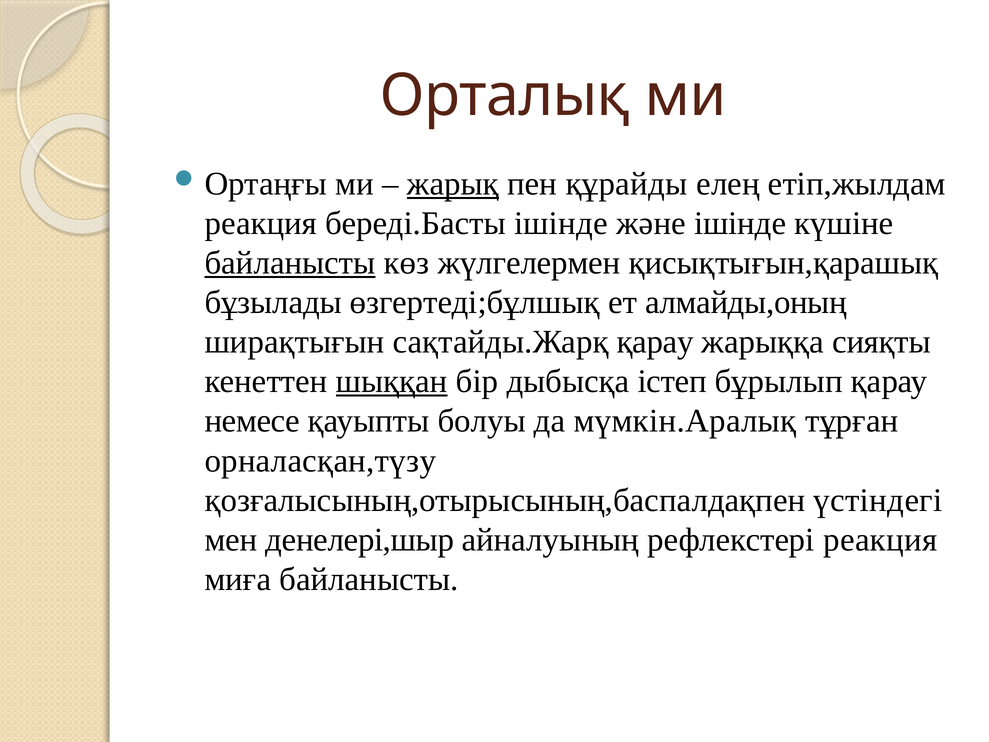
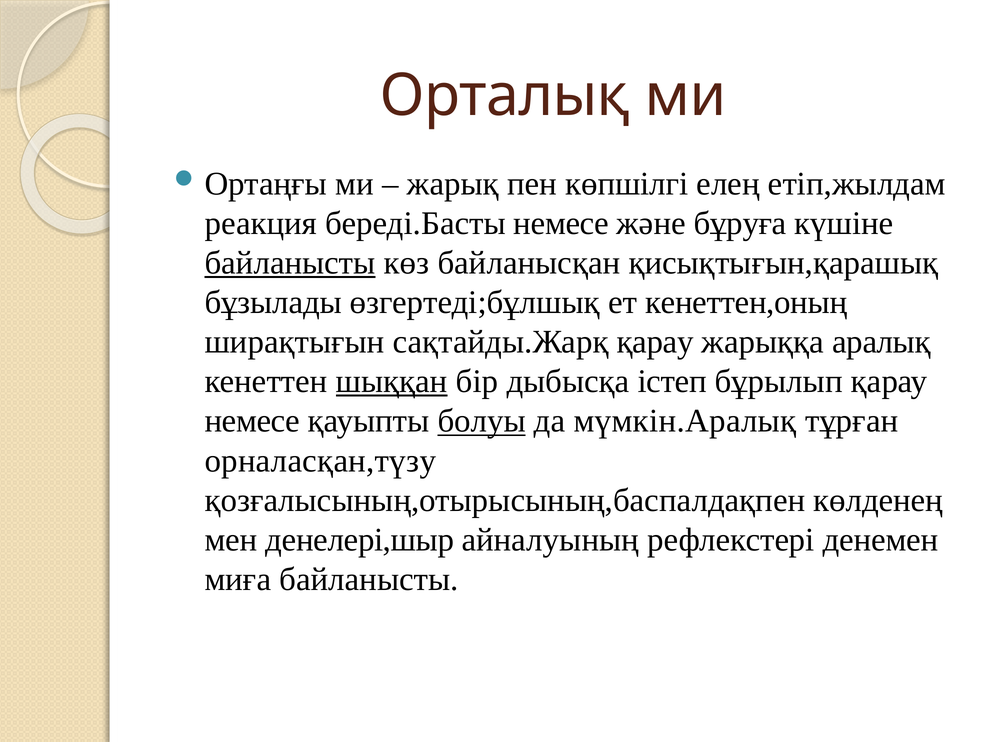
жарық underline: present -> none (453, 184)
құрайды: құрайды -> көпшілгі (627, 184)
береді.Басты ішінде: ішінде -> немесе (561, 223)
және ішінде: ішінде -> бұруға (740, 223)
жүлгелермен: жүлгелермен -> байланысқан (529, 263)
алмайды,оның: алмайды,оның -> кенеттен,оның (746, 302)
сияқты: сияқты -> аралық (881, 342)
болуы underline: none -> present (482, 421)
үстіндегі: үстіндегі -> көлденең (878, 500)
рефлекстері реакция: реакция -> денемен (881, 540)
